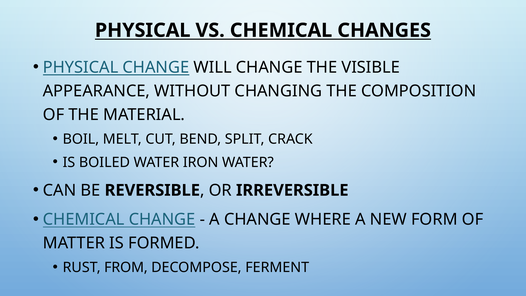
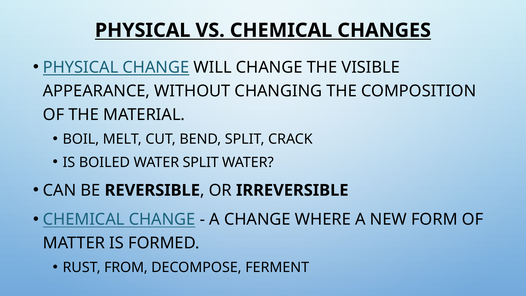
WATER IRON: IRON -> SPLIT (201, 162)
